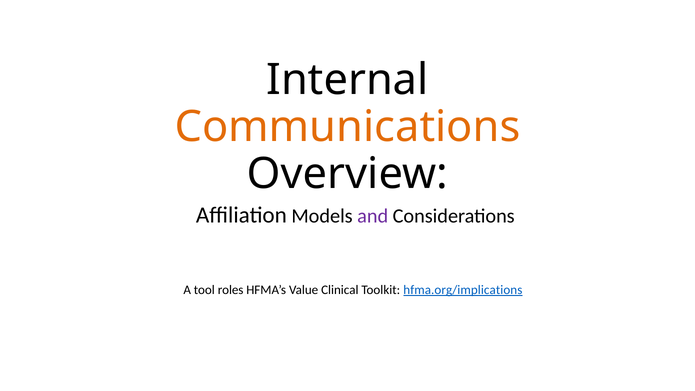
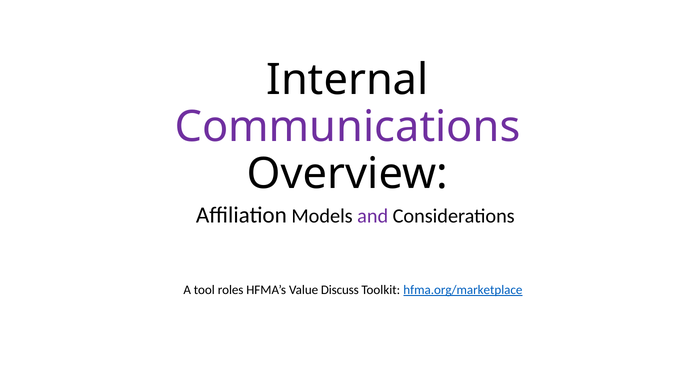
Communications colour: orange -> purple (347, 127)
Clinical: Clinical -> Discuss (340, 290)
hfma.org/implications: hfma.org/implications -> hfma.org/marketplace (463, 290)
